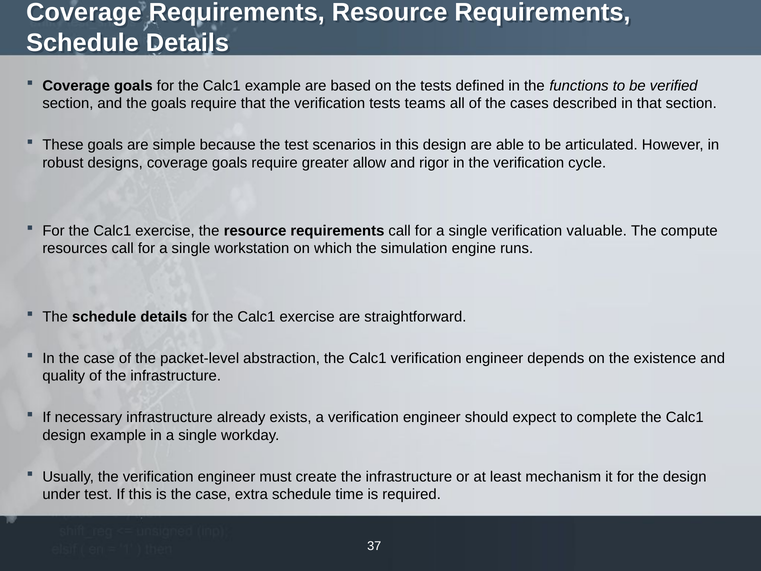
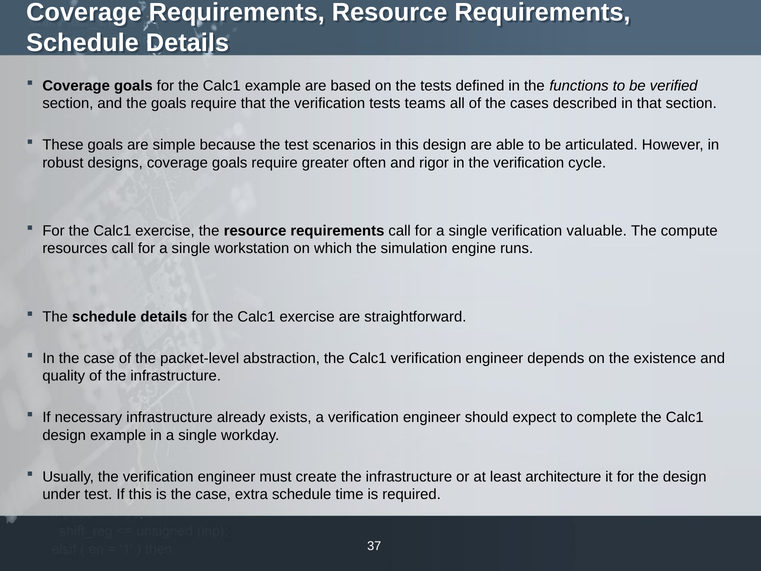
allow: allow -> often (369, 163)
mechanism: mechanism -> architecture (563, 476)
